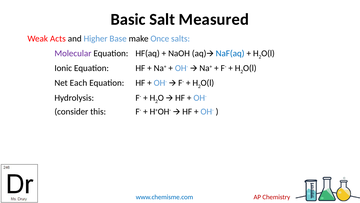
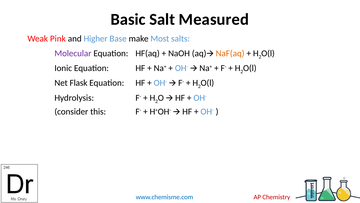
Acts: Acts -> Pink (58, 39)
Once: Once -> Most (160, 39)
NaF(aq colour: blue -> orange (230, 53)
Each: Each -> Flask (79, 83)
